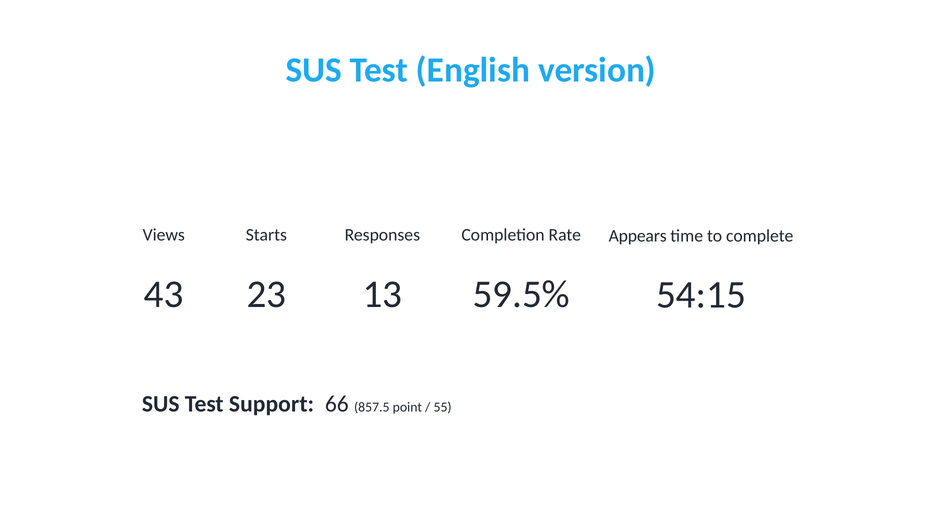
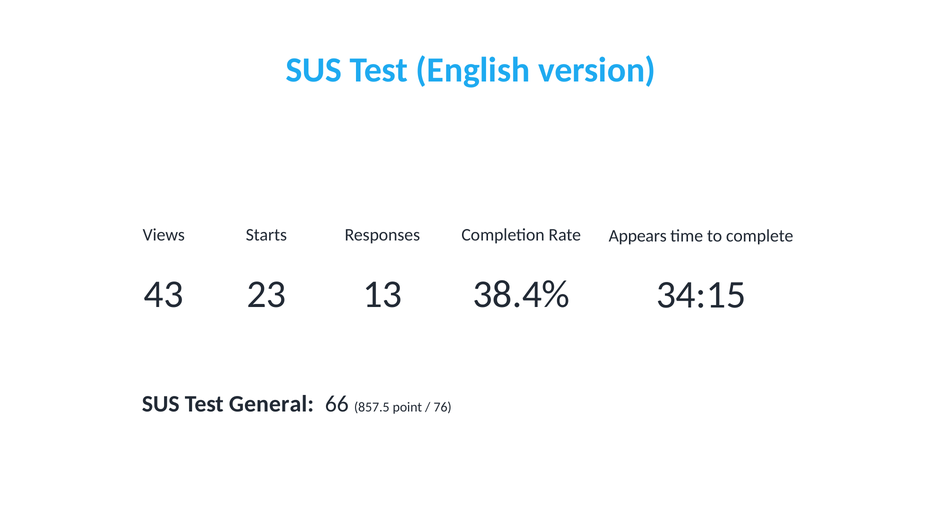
59.5%: 59.5% -> 38.4% (521, 294)
54:15: 54:15 -> 34:15 (701, 295)
Support: Support -> General (271, 404)
55: 55 -> 76 (443, 407)
